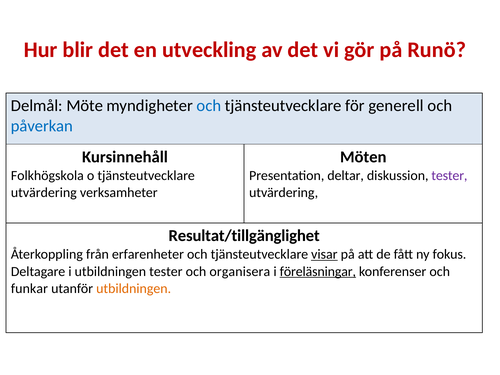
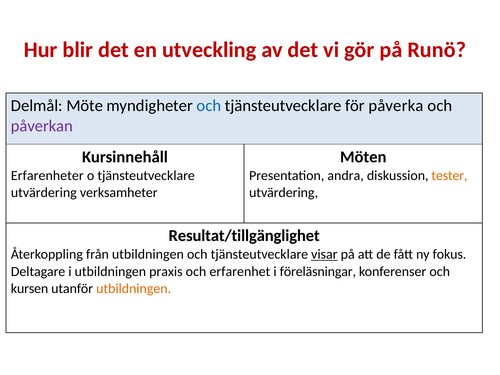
generell: generell -> påverka (396, 106)
påverkan colour: blue -> purple (42, 126)
Folkhögskola: Folkhögskola -> Erfarenheter (47, 176)
deltar: deltar -> andra (346, 176)
tester colour: purple -> orange (449, 176)
från erfarenheter: erfarenheter -> utbildningen (148, 254)
utbildningen tester: tester -> praxis (166, 271)
organisera: organisera -> erfarenhet (240, 271)
föreläsningar underline: present -> none (318, 271)
funkar: funkar -> kursen (30, 288)
